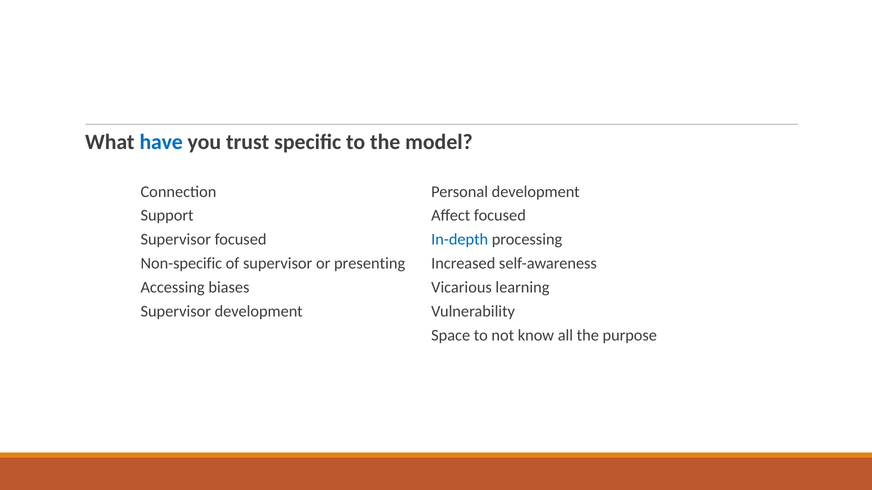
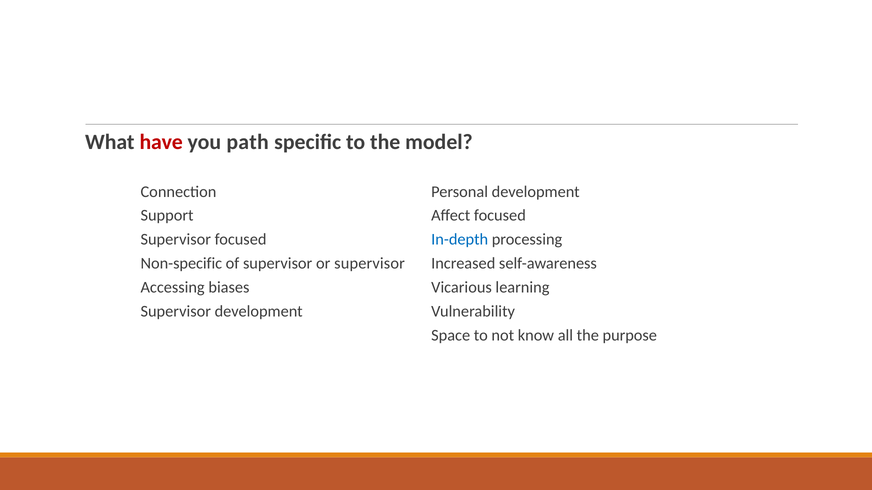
have colour: blue -> red (161, 142)
trust: trust -> path (248, 142)
or presenting: presenting -> supervisor (370, 264)
